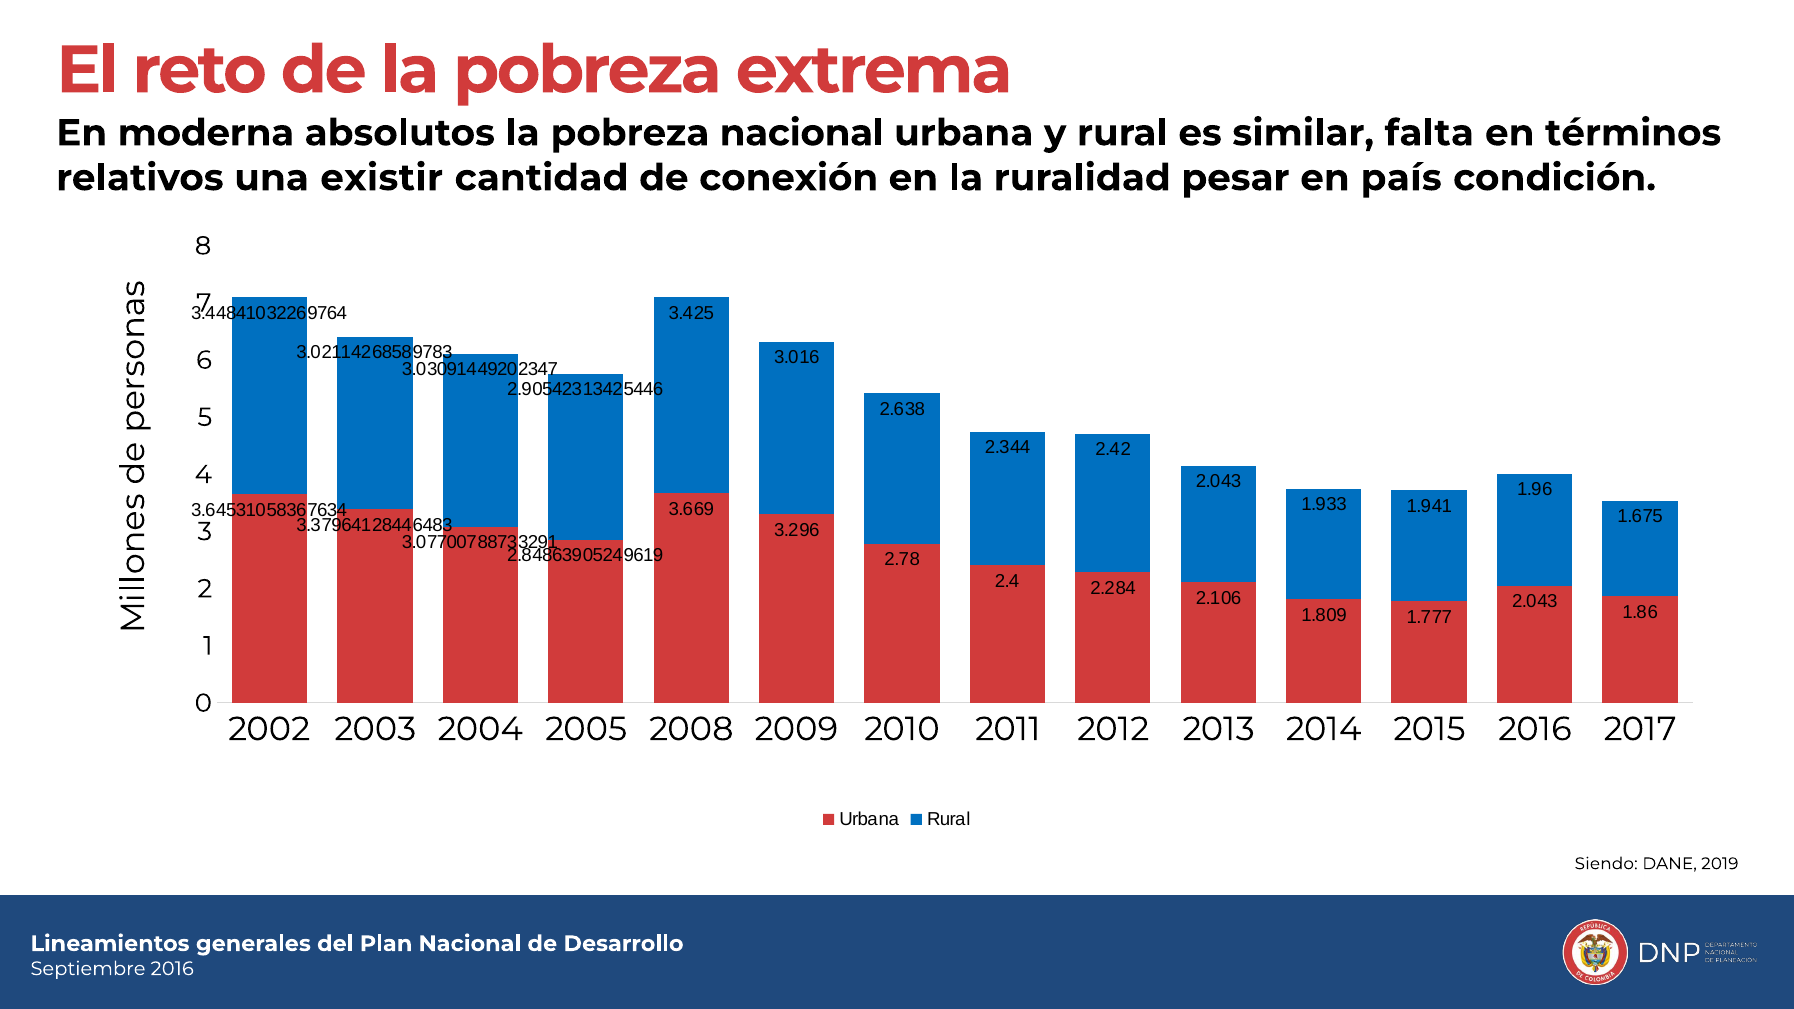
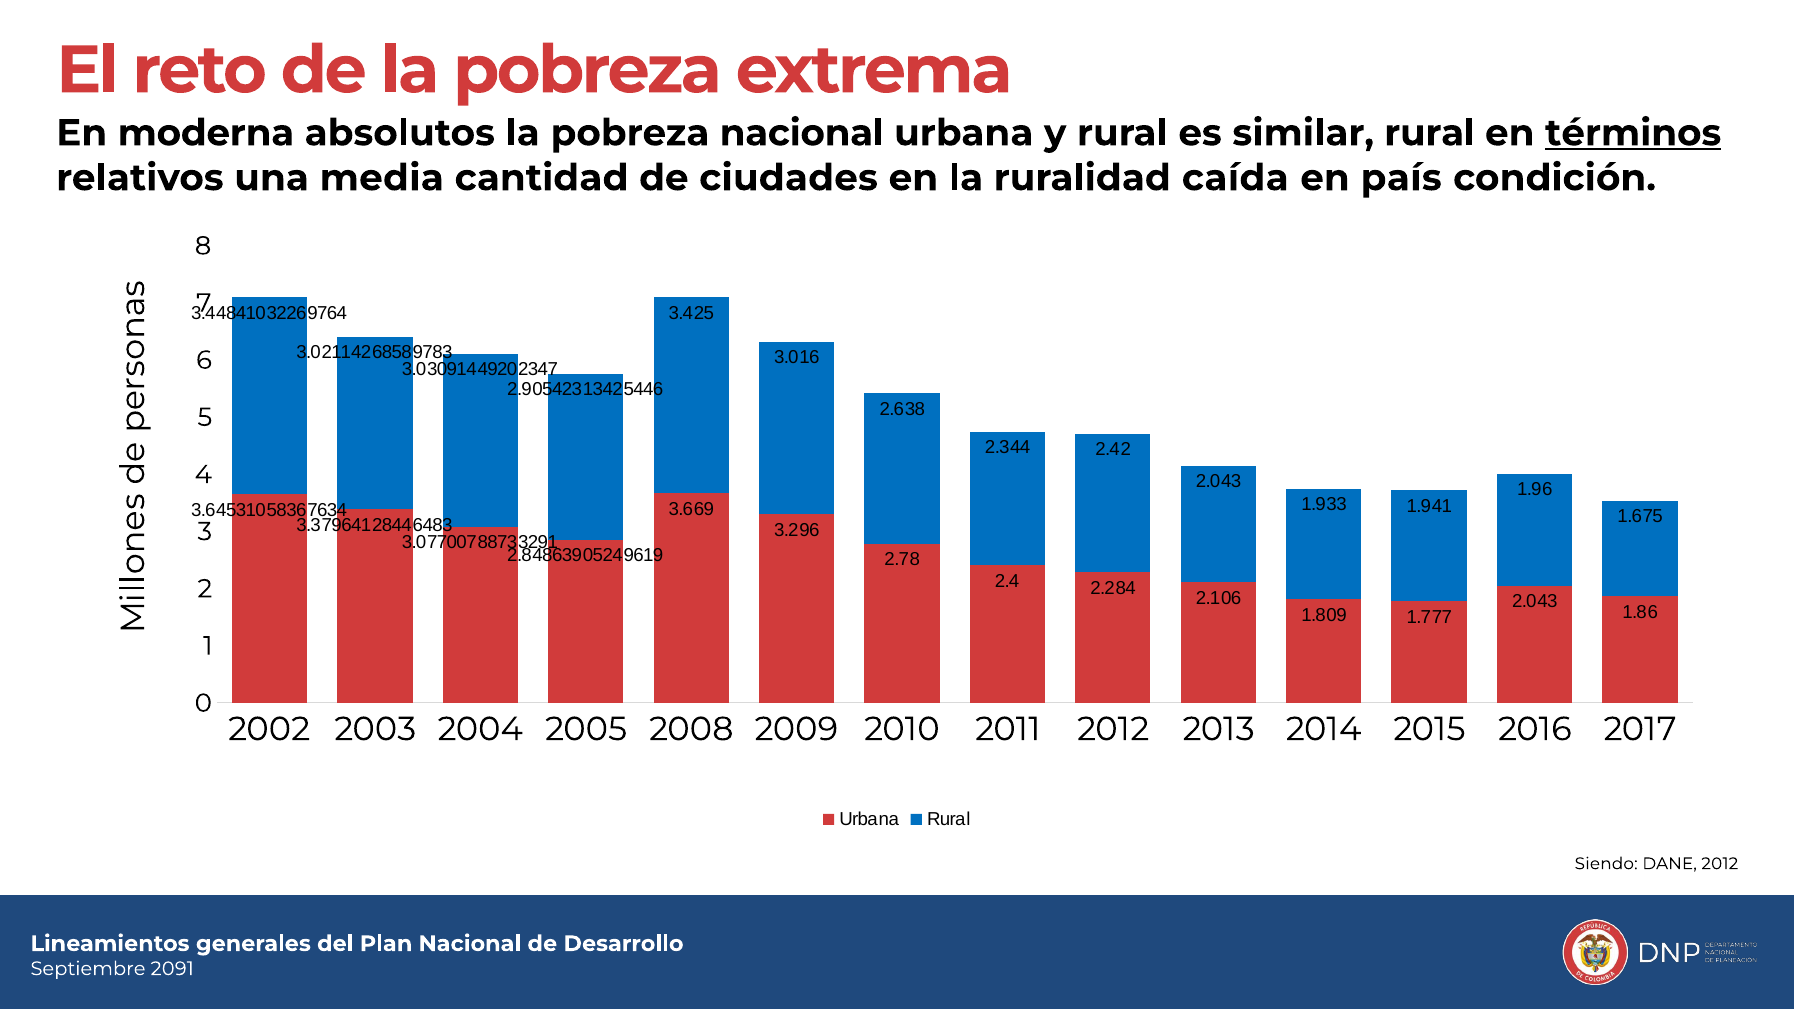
similar falta: falta -> rural (1430, 133)
términos underline: none -> present (1633, 133)
existir: existir -> media (382, 178)
conexión: conexión -> ciudades (789, 178)
pesar: pesar -> caída (1235, 178)
DANE 2019: 2019 -> 2012 (1720, 864)
2016: 2016 -> 2091 (172, 969)
